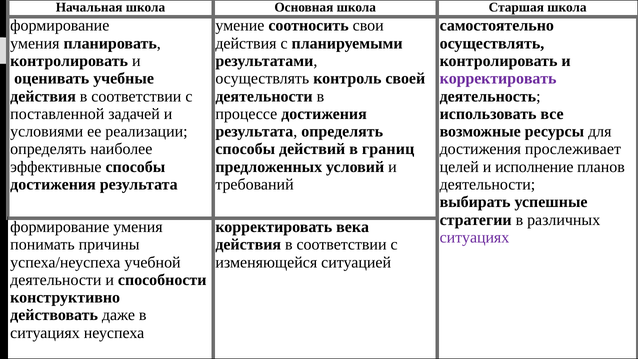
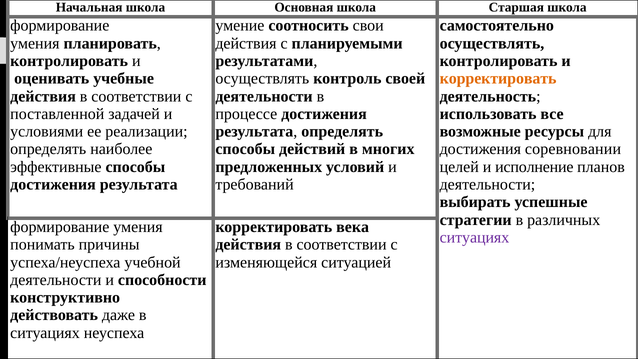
корректировать colour: purple -> orange (498, 79)
границ: границ -> многих (388, 149)
прослеживает: прослеживает -> соревновании (573, 149)
